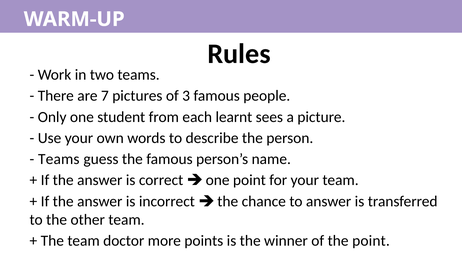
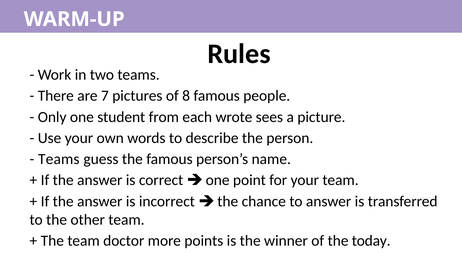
3: 3 -> 8 (186, 96)
learnt: learnt -> wrote (234, 117)
the point: point -> today (371, 241)
